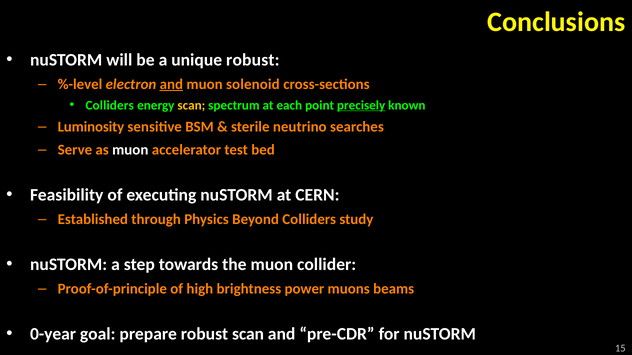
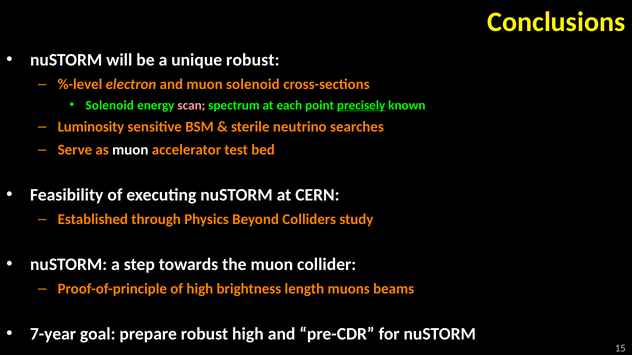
and underline: present -> none (171, 84)
Colliders: Colliders -> Solenoid (110, 105)
scan colour: yellow -> pink (191, 105)
power: power -> length (304, 289)
0-year: 0-year -> 7-year (53, 334)
robust scan: scan -> high (248, 334)
